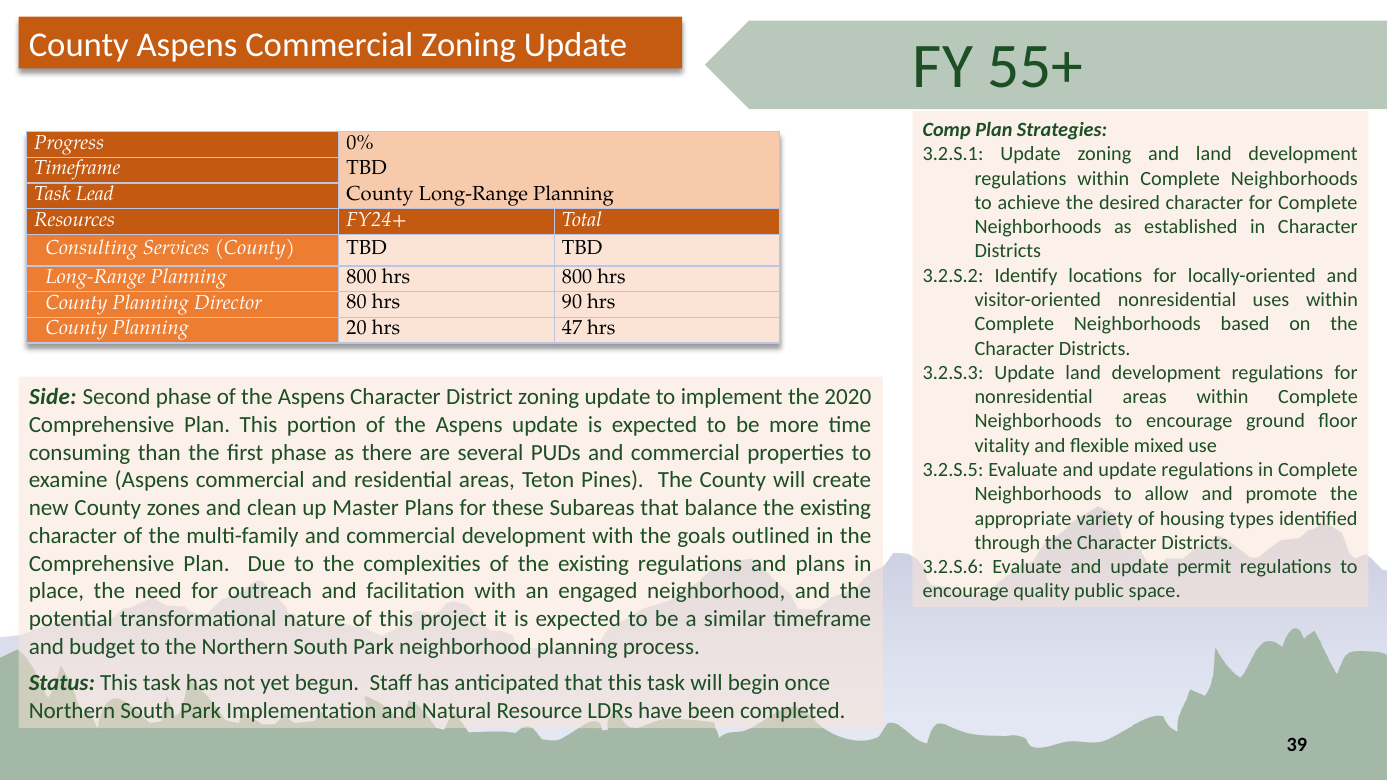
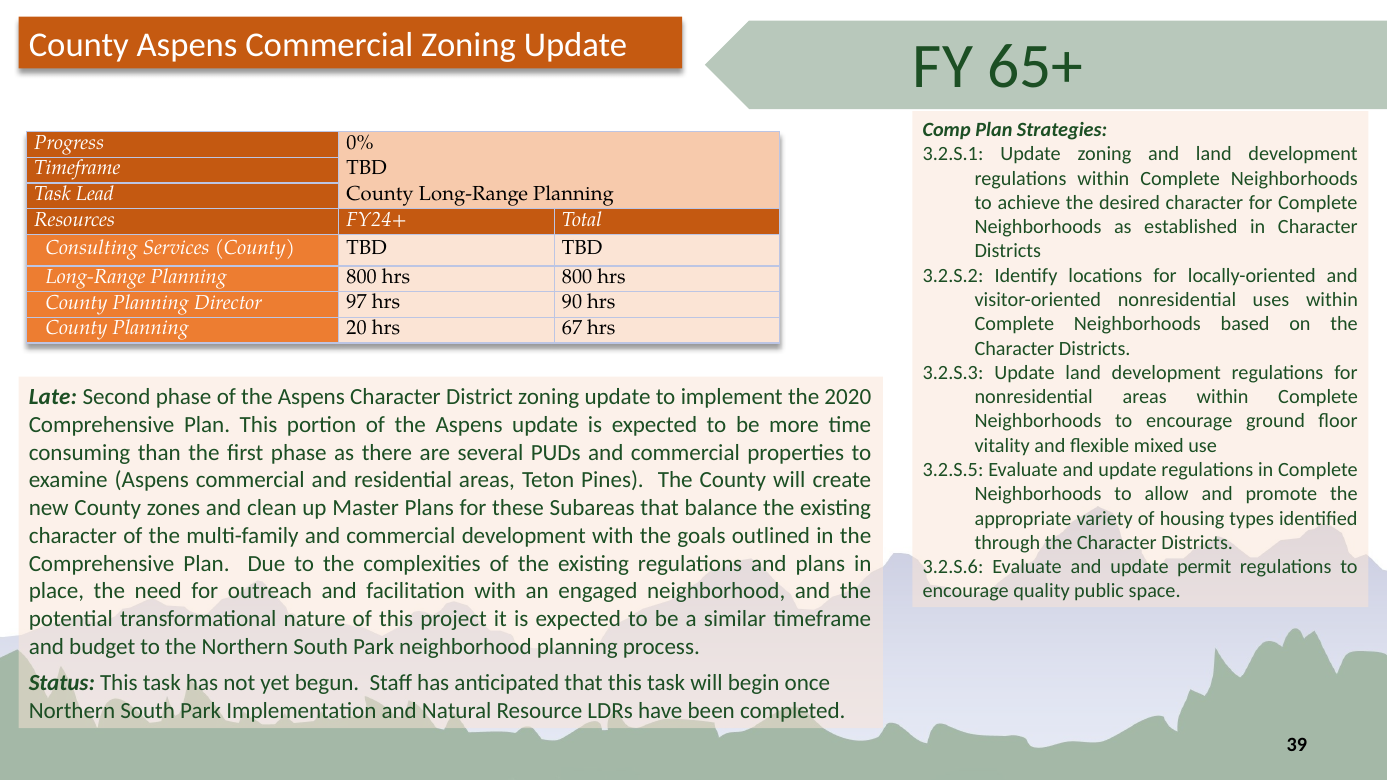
55+: 55+ -> 65+ (1035, 67)
80: 80 -> 97 (357, 302)
47: 47 -> 67 (572, 328)
Side: Side -> Late (53, 397)
